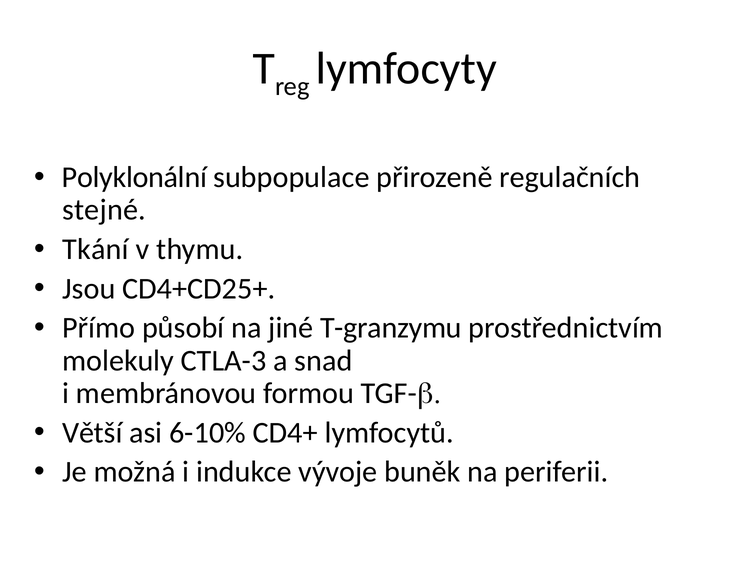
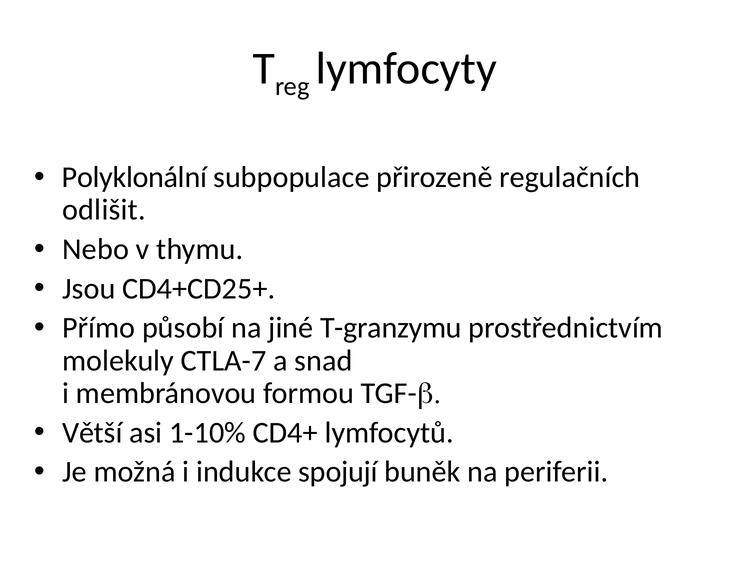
stejné: stejné -> odlišit (104, 210)
Tkání: Tkání -> Nebo (96, 249)
CTLA-3: CTLA-3 -> CTLA-7 (224, 360)
6-10%: 6-10% -> 1-10% (208, 432)
vývoje: vývoje -> spojují (338, 471)
